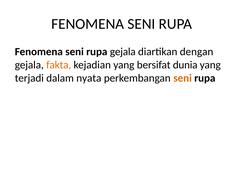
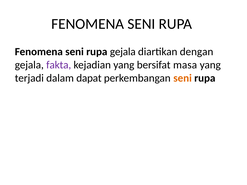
fakta colour: orange -> purple (59, 65)
dunia: dunia -> masa (185, 65)
nyata: nyata -> dapat (89, 78)
